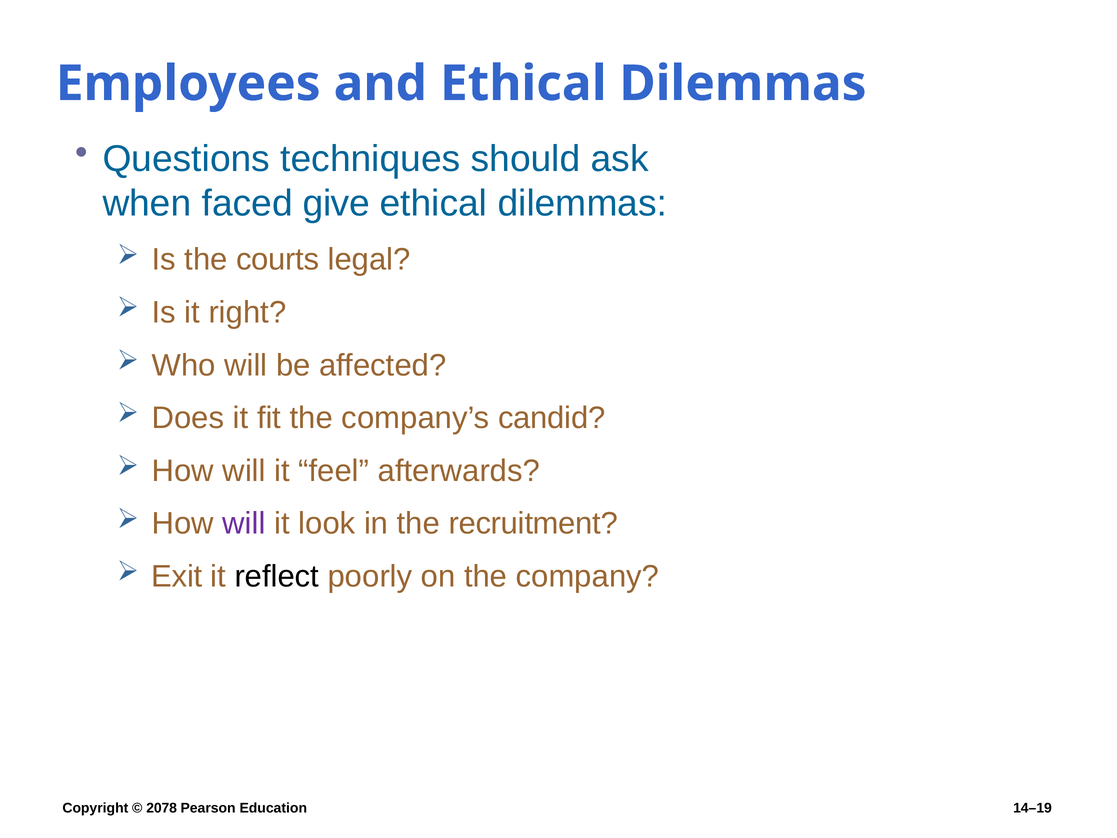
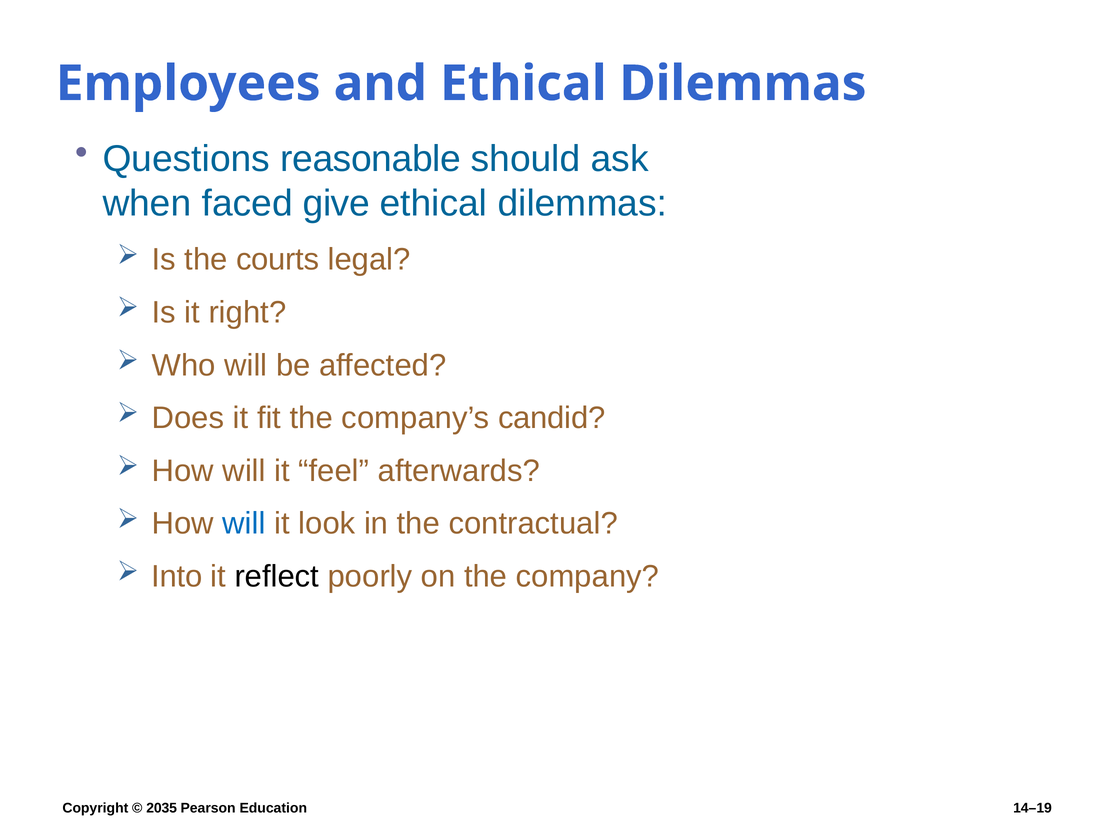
techniques: techniques -> reasonable (371, 159)
will colour: purple -> blue (244, 523)
recruitment: recruitment -> contractual (533, 523)
Exit: Exit -> Into (177, 576)
2078: 2078 -> 2035 (162, 808)
